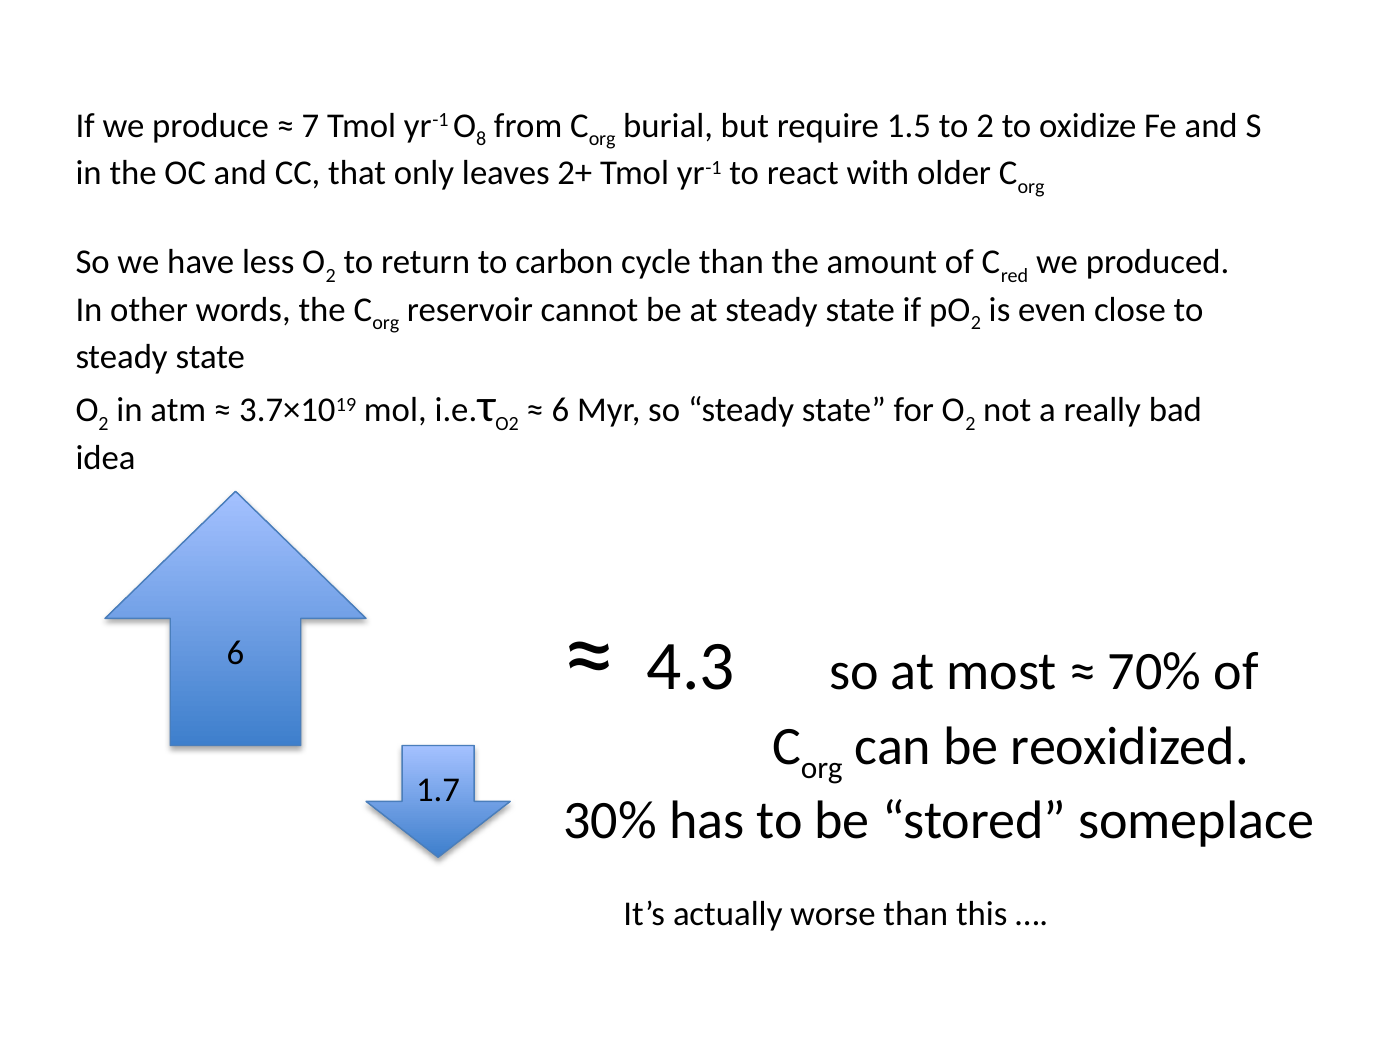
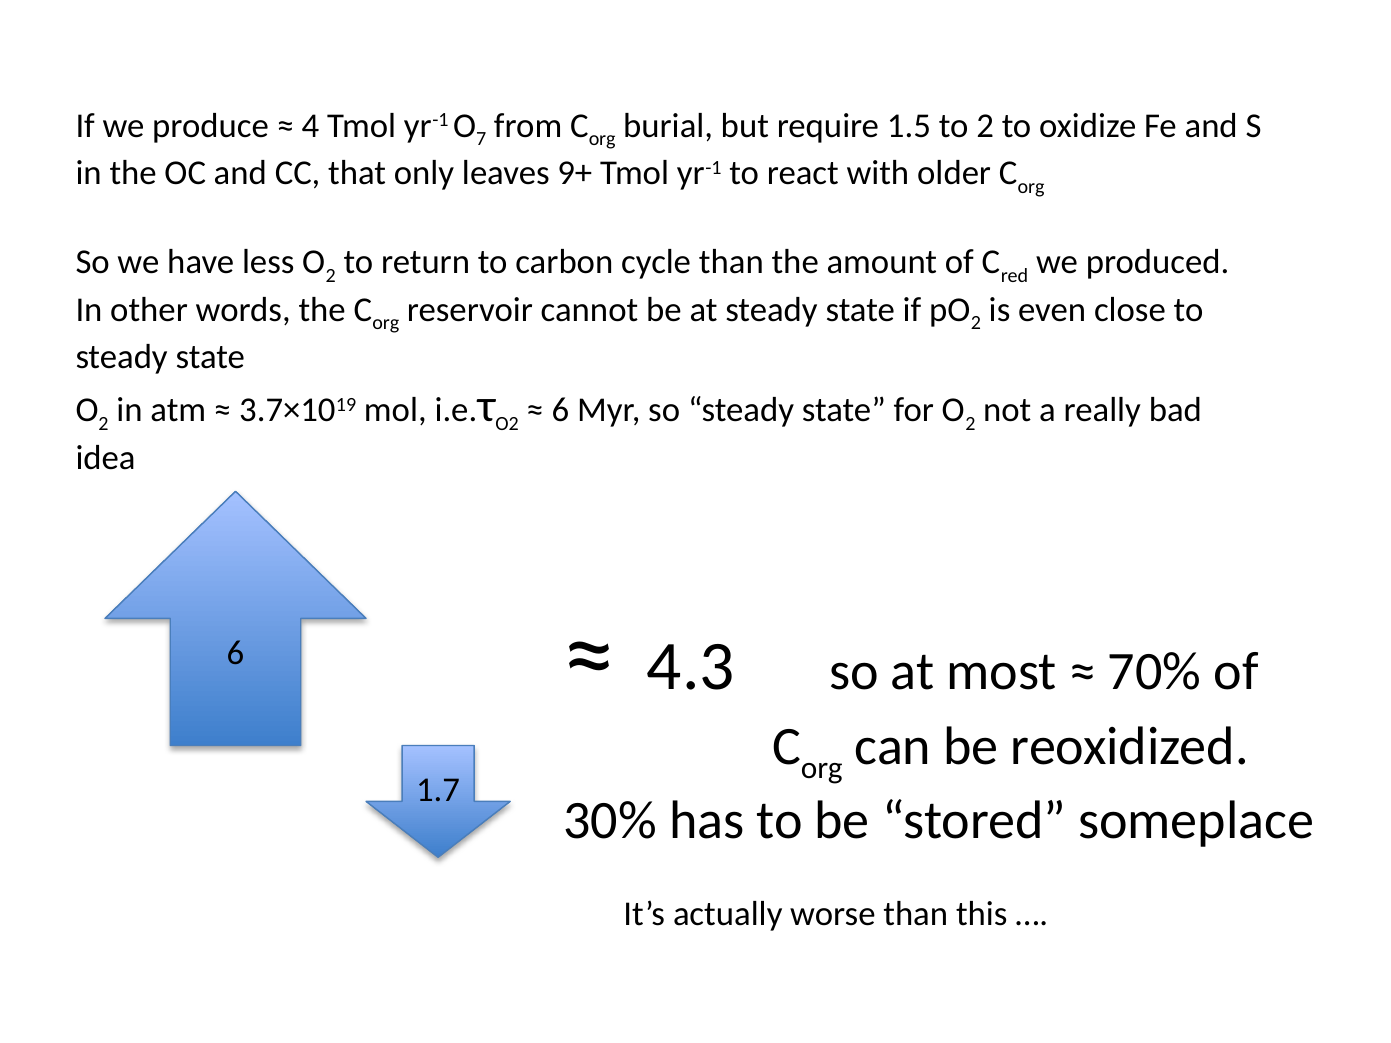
7: 7 -> 4 (311, 126)
8: 8 -> 7 (481, 139)
2+: 2+ -> 9+ (575, 173)
